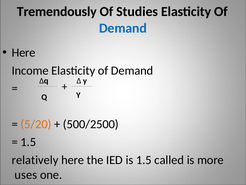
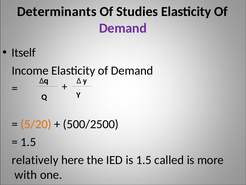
Tremendously: Tremendously -> Determinants (57, 12)
Demand colour: blue -> purple (123, 28)
Here: Here -> Itself (24, 53)
uses: uses -> with (26, 174)
